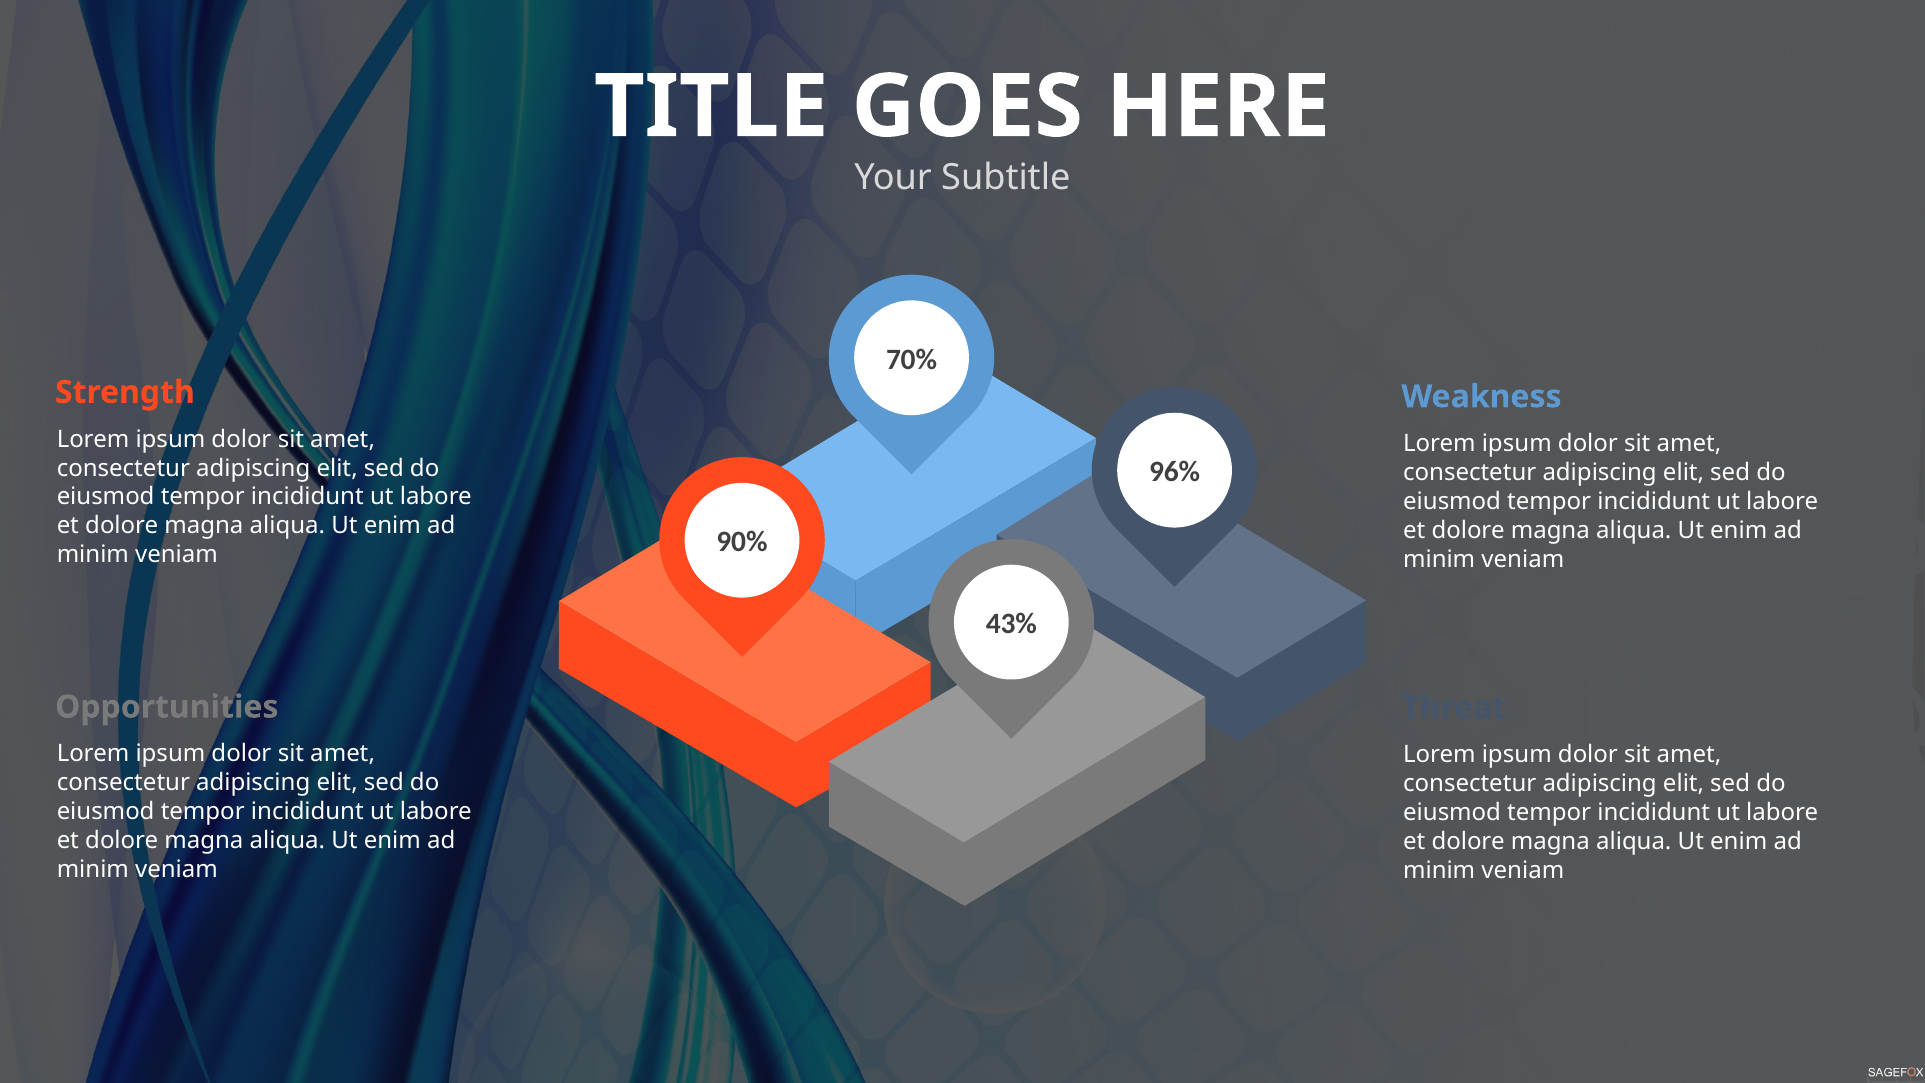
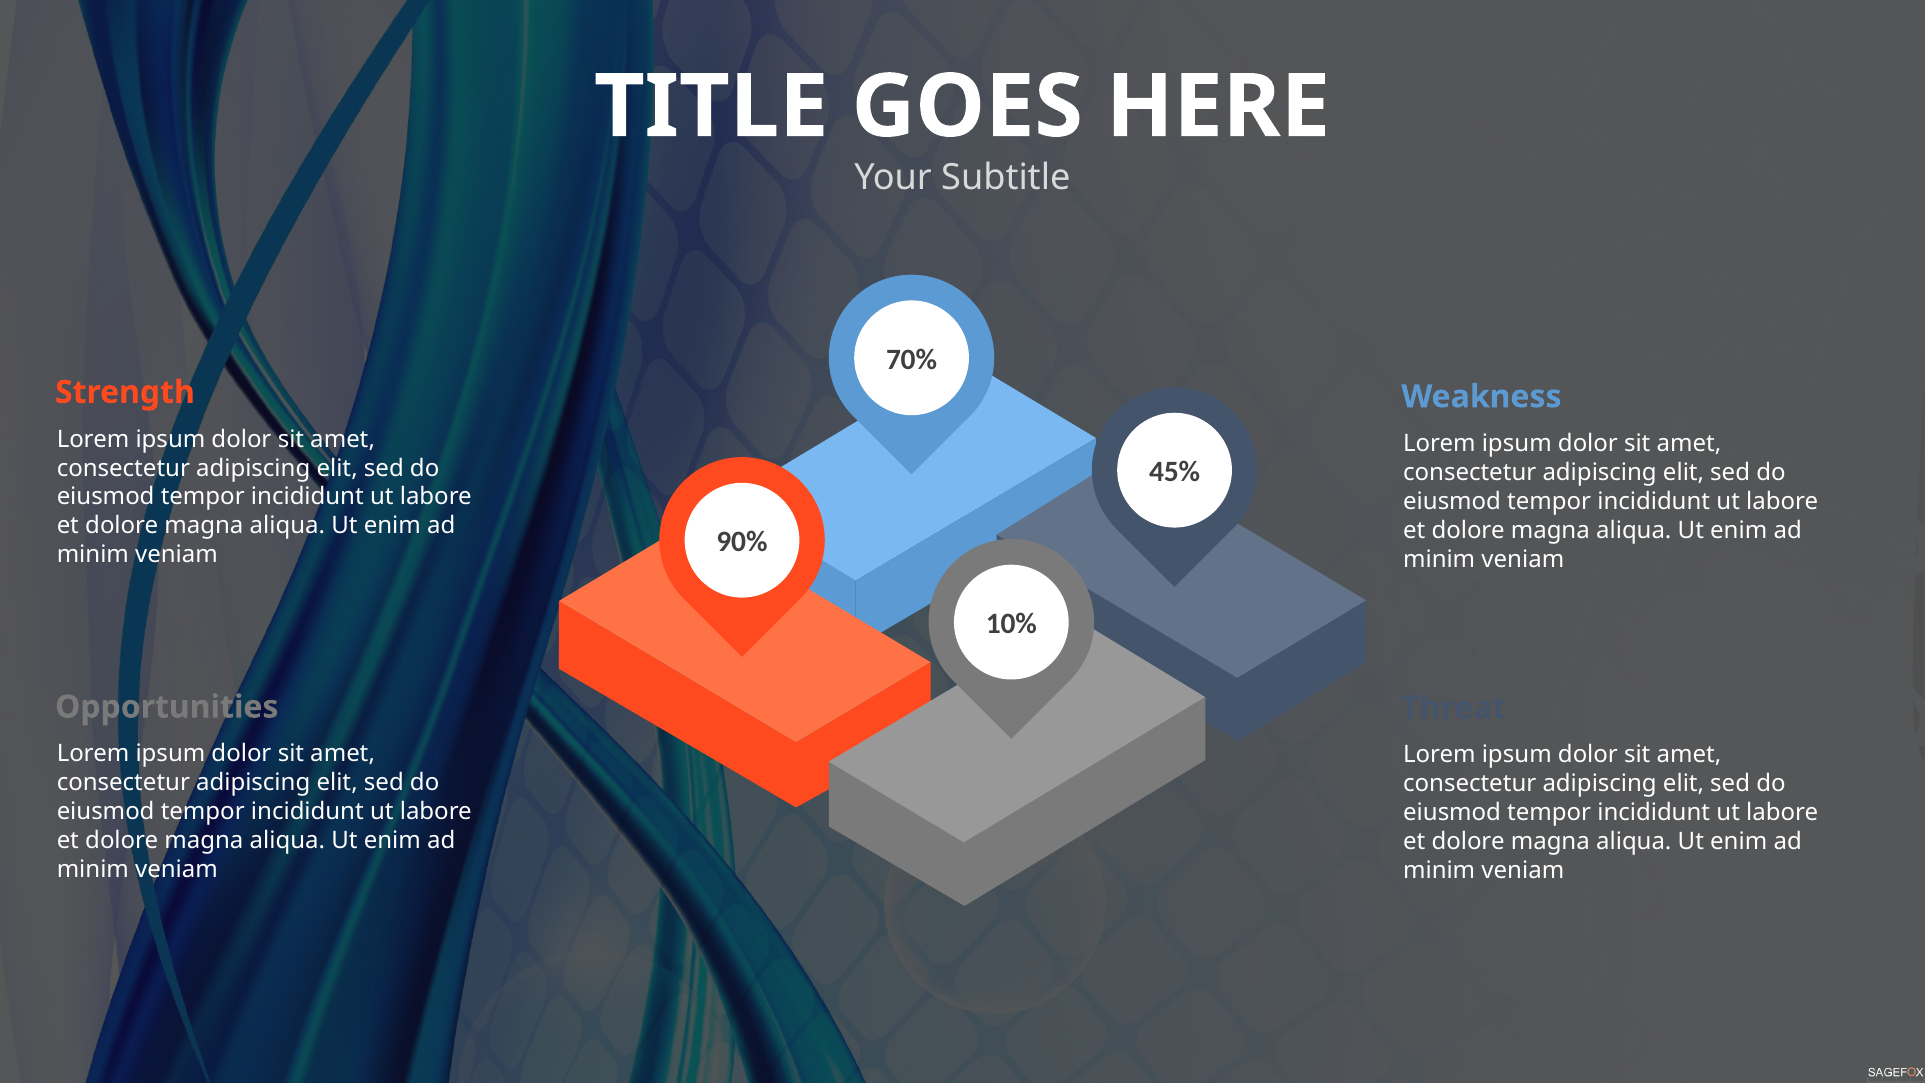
96%: 96% -> 45% (1175, 472)
43%: 43% -> 10% (1011, 624)
